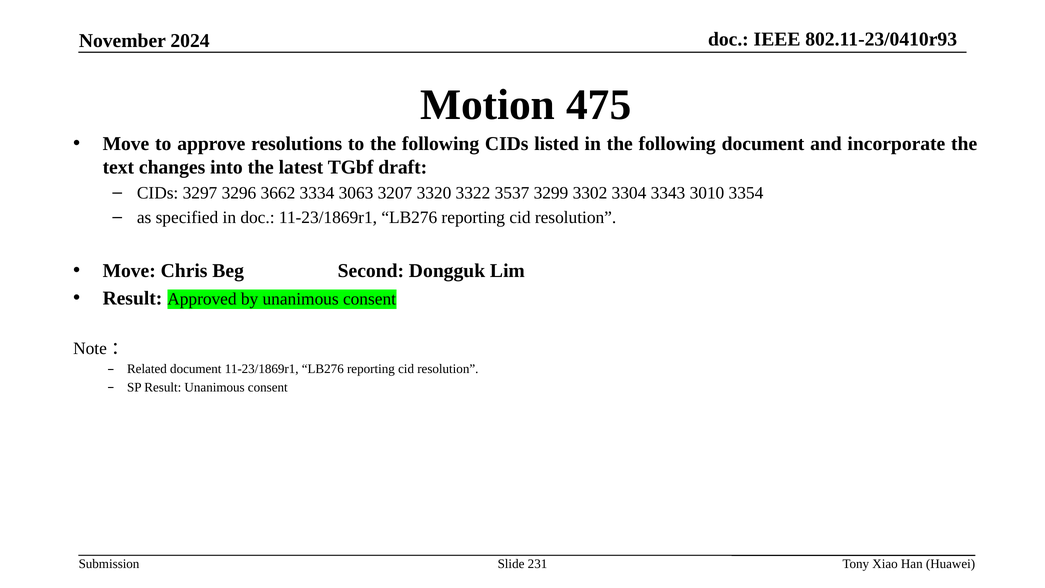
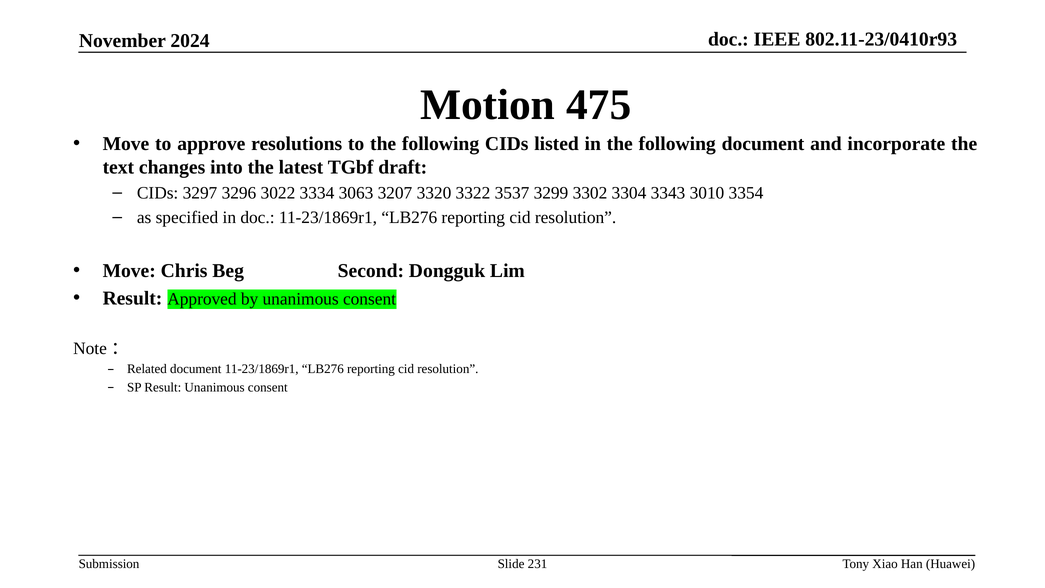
3662: 3662 -> 3022 (278, 193)
